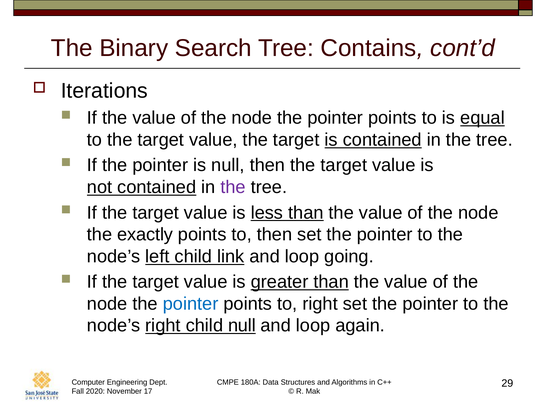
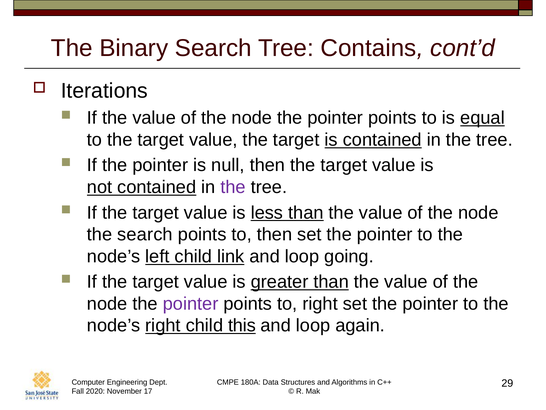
the exactly: exactly -> search (145, 234)
pointer colour: blue -> purple (191, 303)
child null: null -> this (242, 325)
